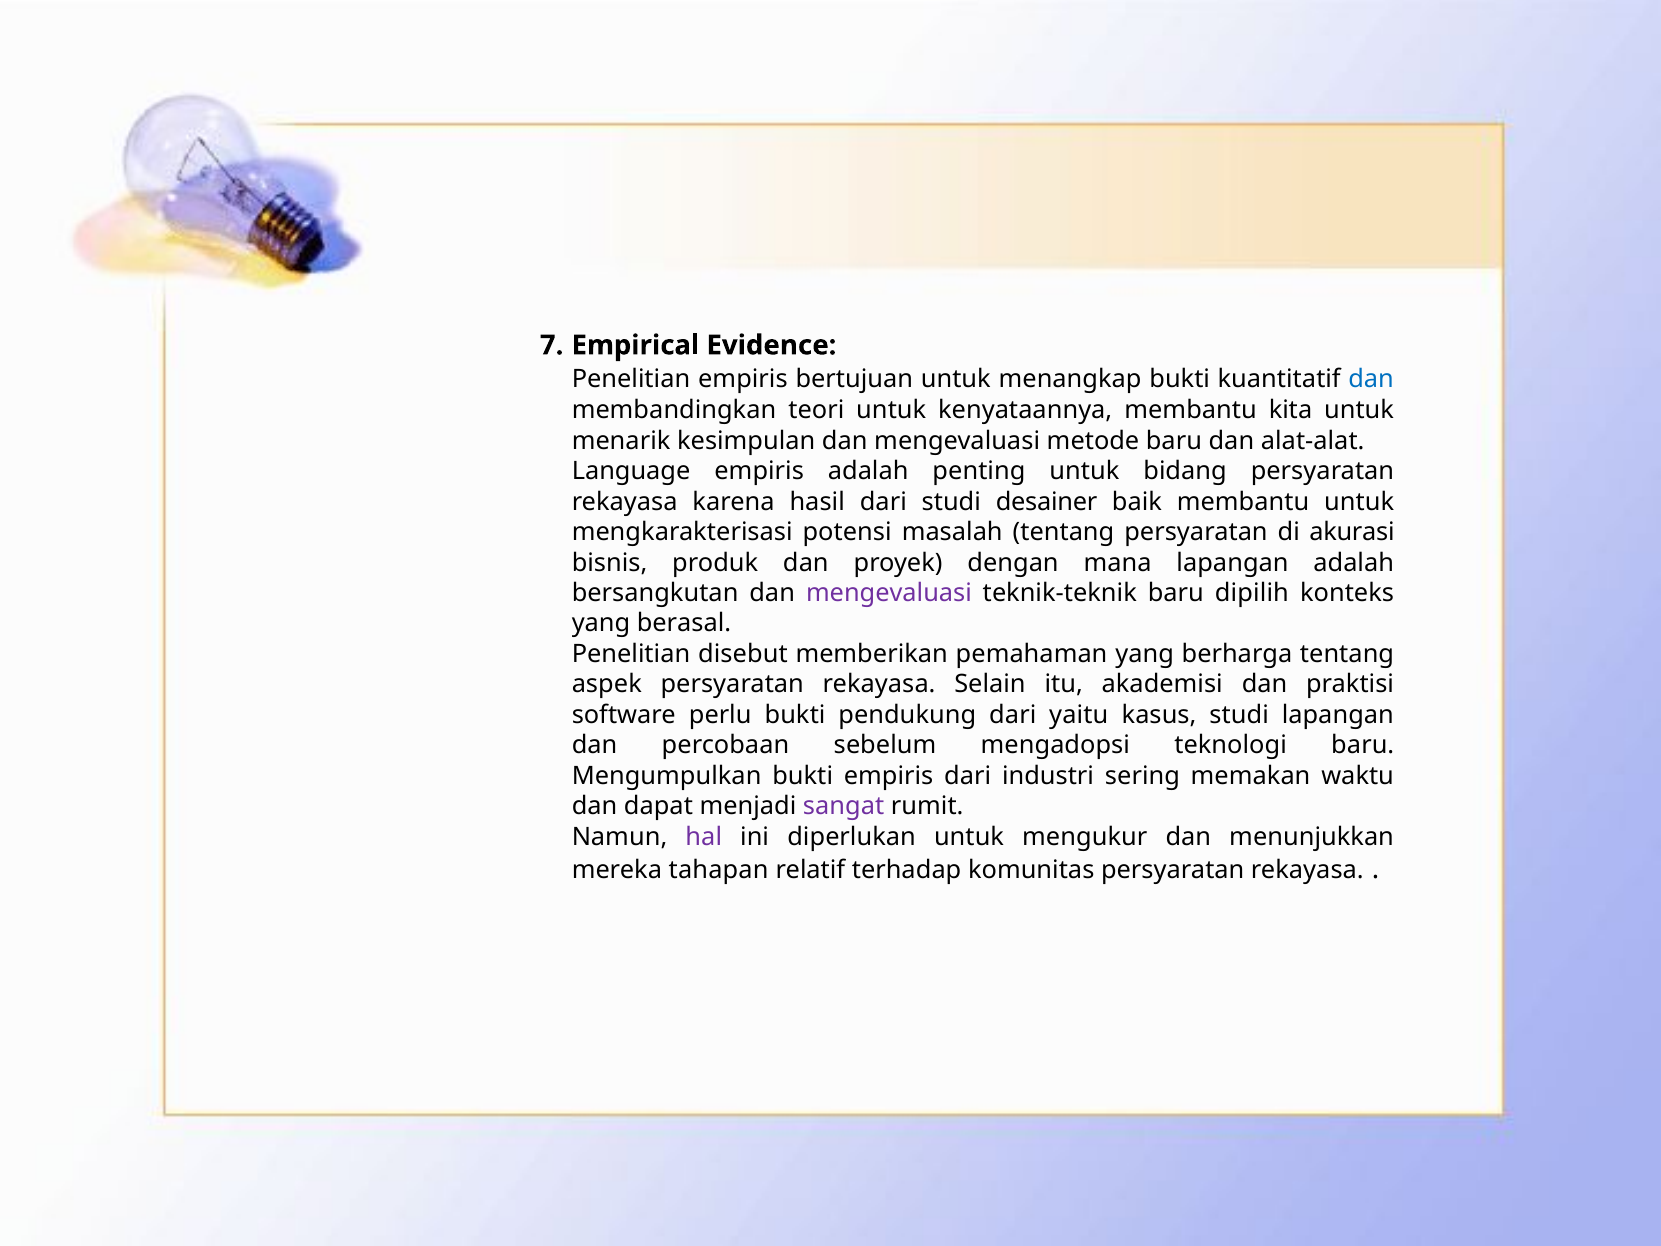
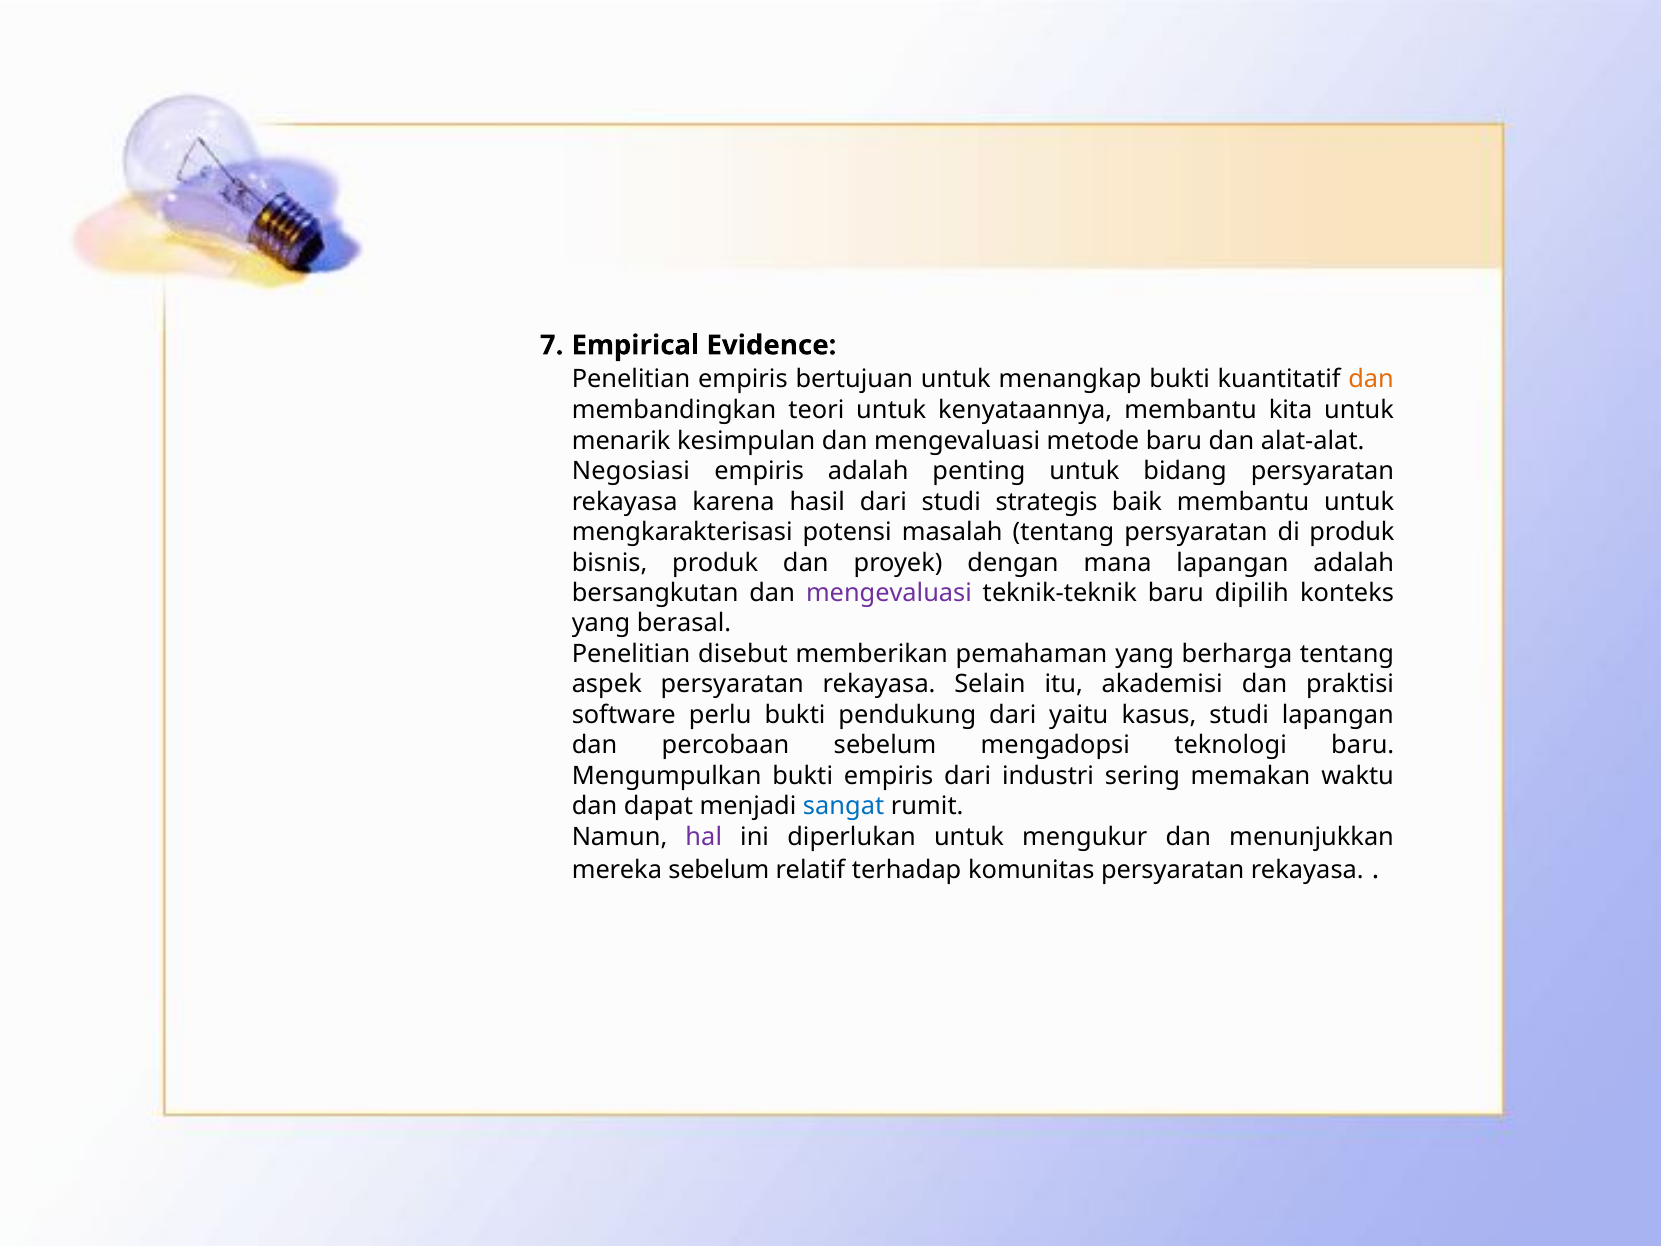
dan colour: blue -> orange (1371, 379)
Language: Language -> Negosiasi (631, 471)
desainer: desainer -> strategis (1047, 502)
di akurasi: akurasi -> produk (1352, 532)
sangat colour: purple -> blue (844, 806)
mereka tahapan: tahapan -> sebelum (719, 870)
